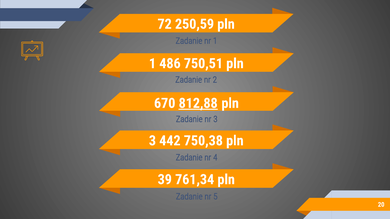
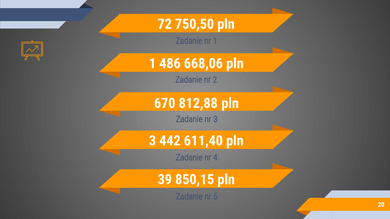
250,59: 250,59 -> 750,50 (195, 24)
750,51: 750,51 -> 668,06 (203, 64)
812,88 underline: present -> none (198, 103)
750,38: 750,38 -> 611,40 (203, 141)
761,34: 761,34 -> 850,15 (195, 180)
